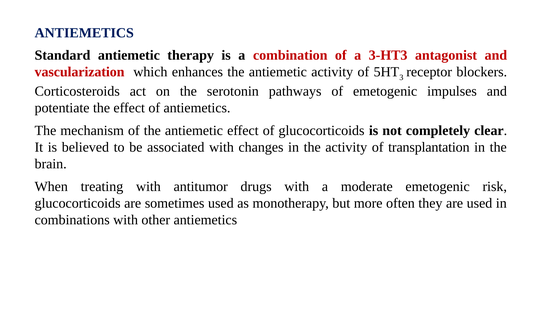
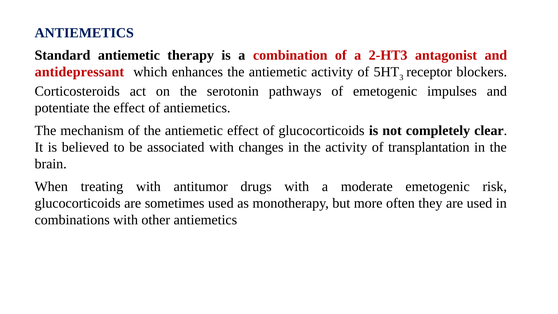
3-HT3: 3-HT3 -> 2-HT3 (388, 55)
vascularization: vascularization -> antidepressant (79, 72)
